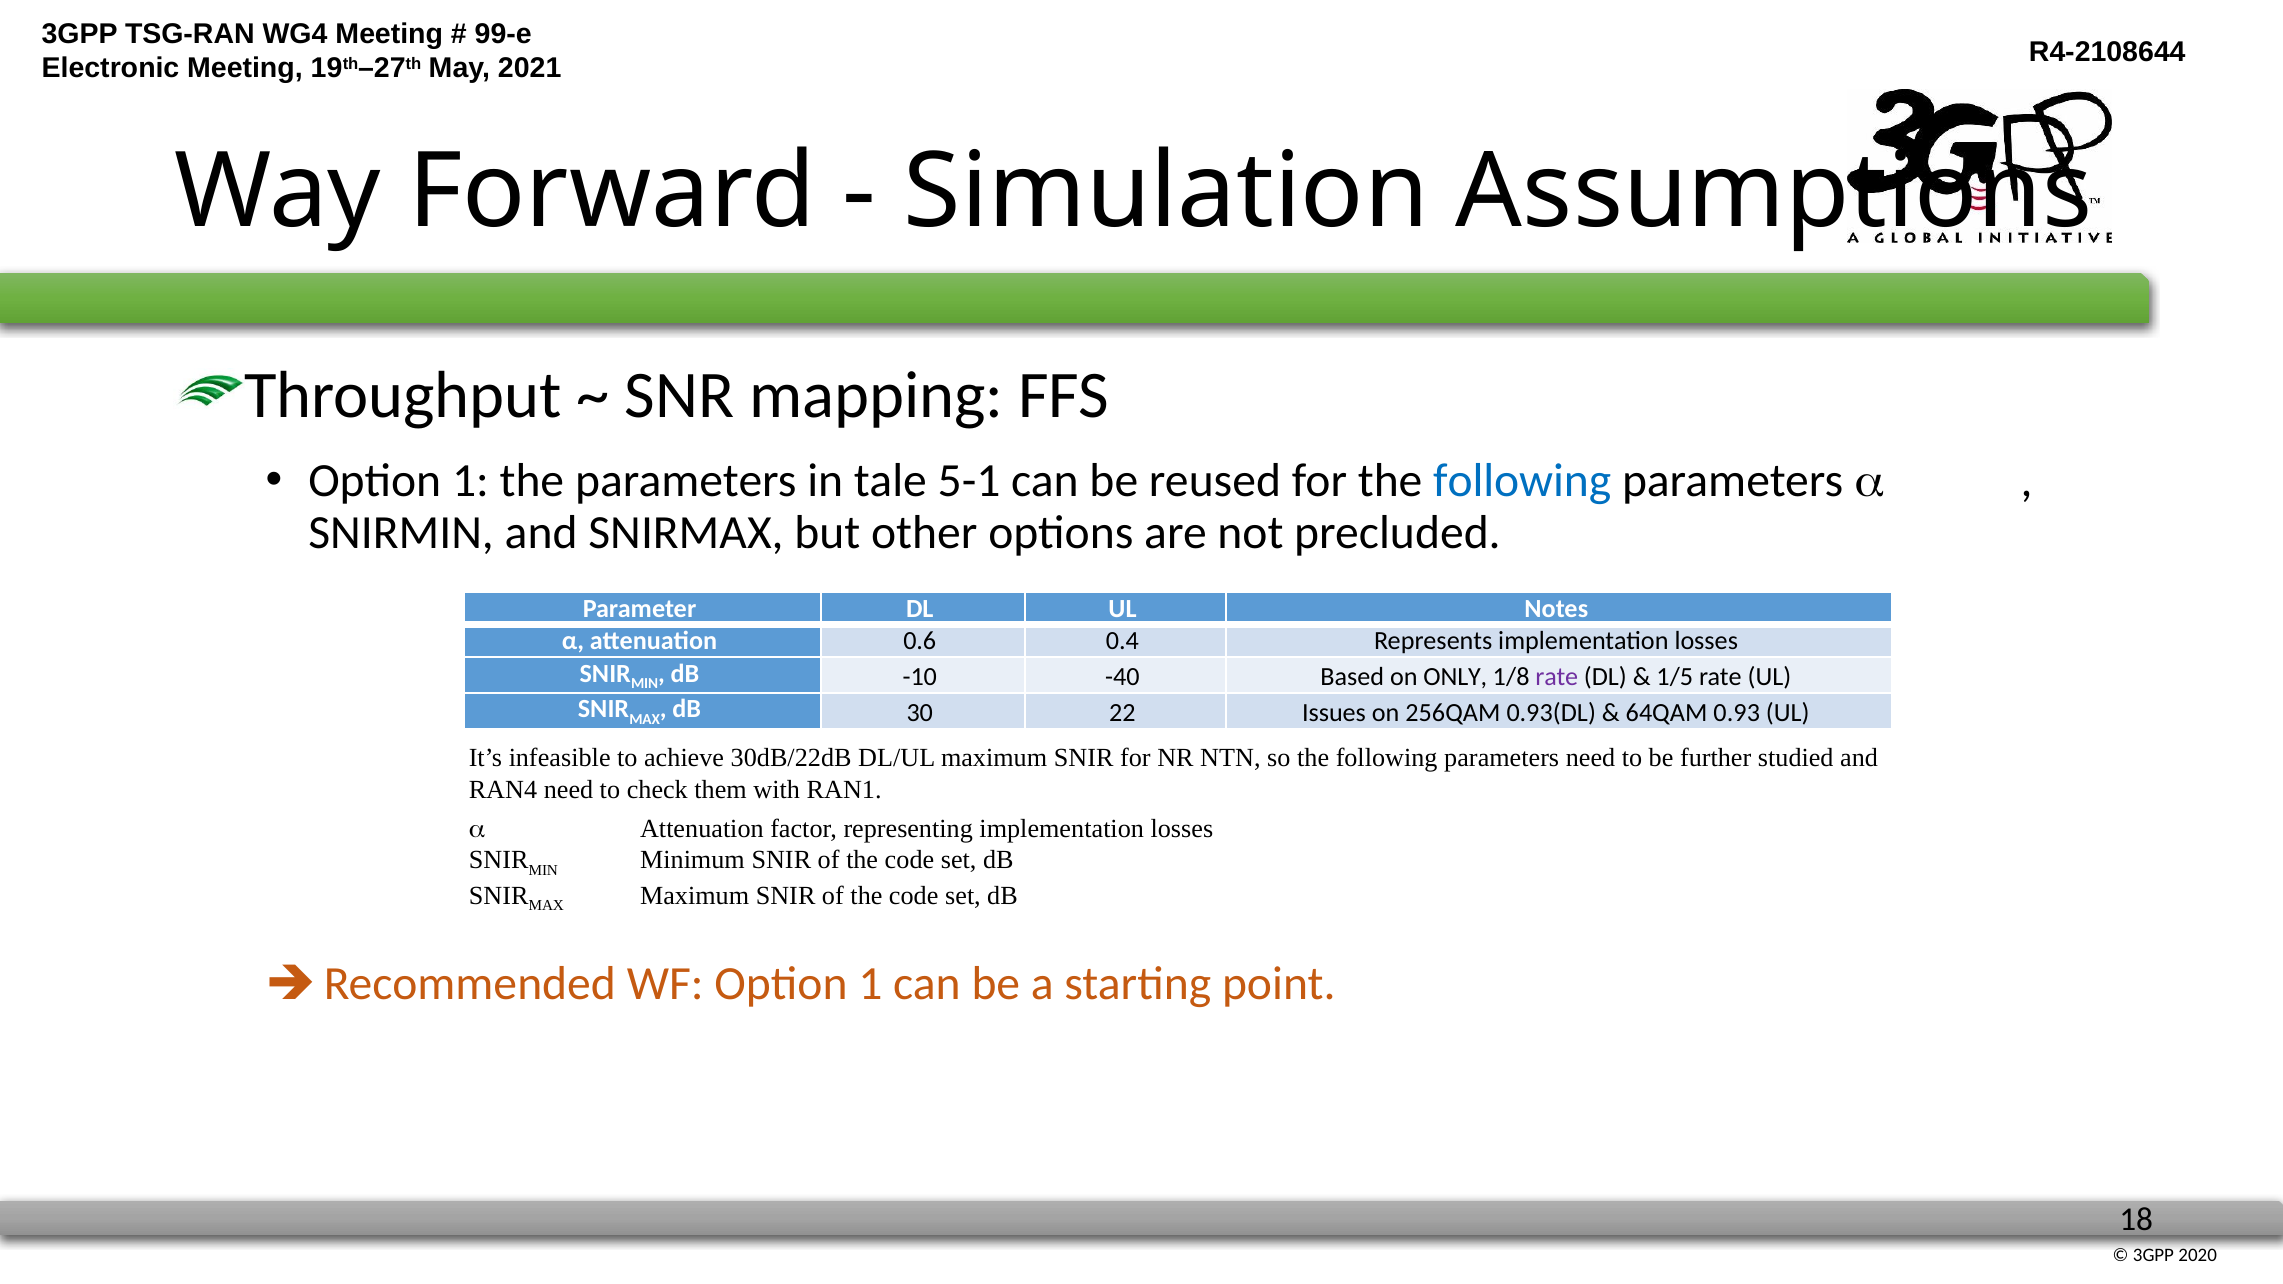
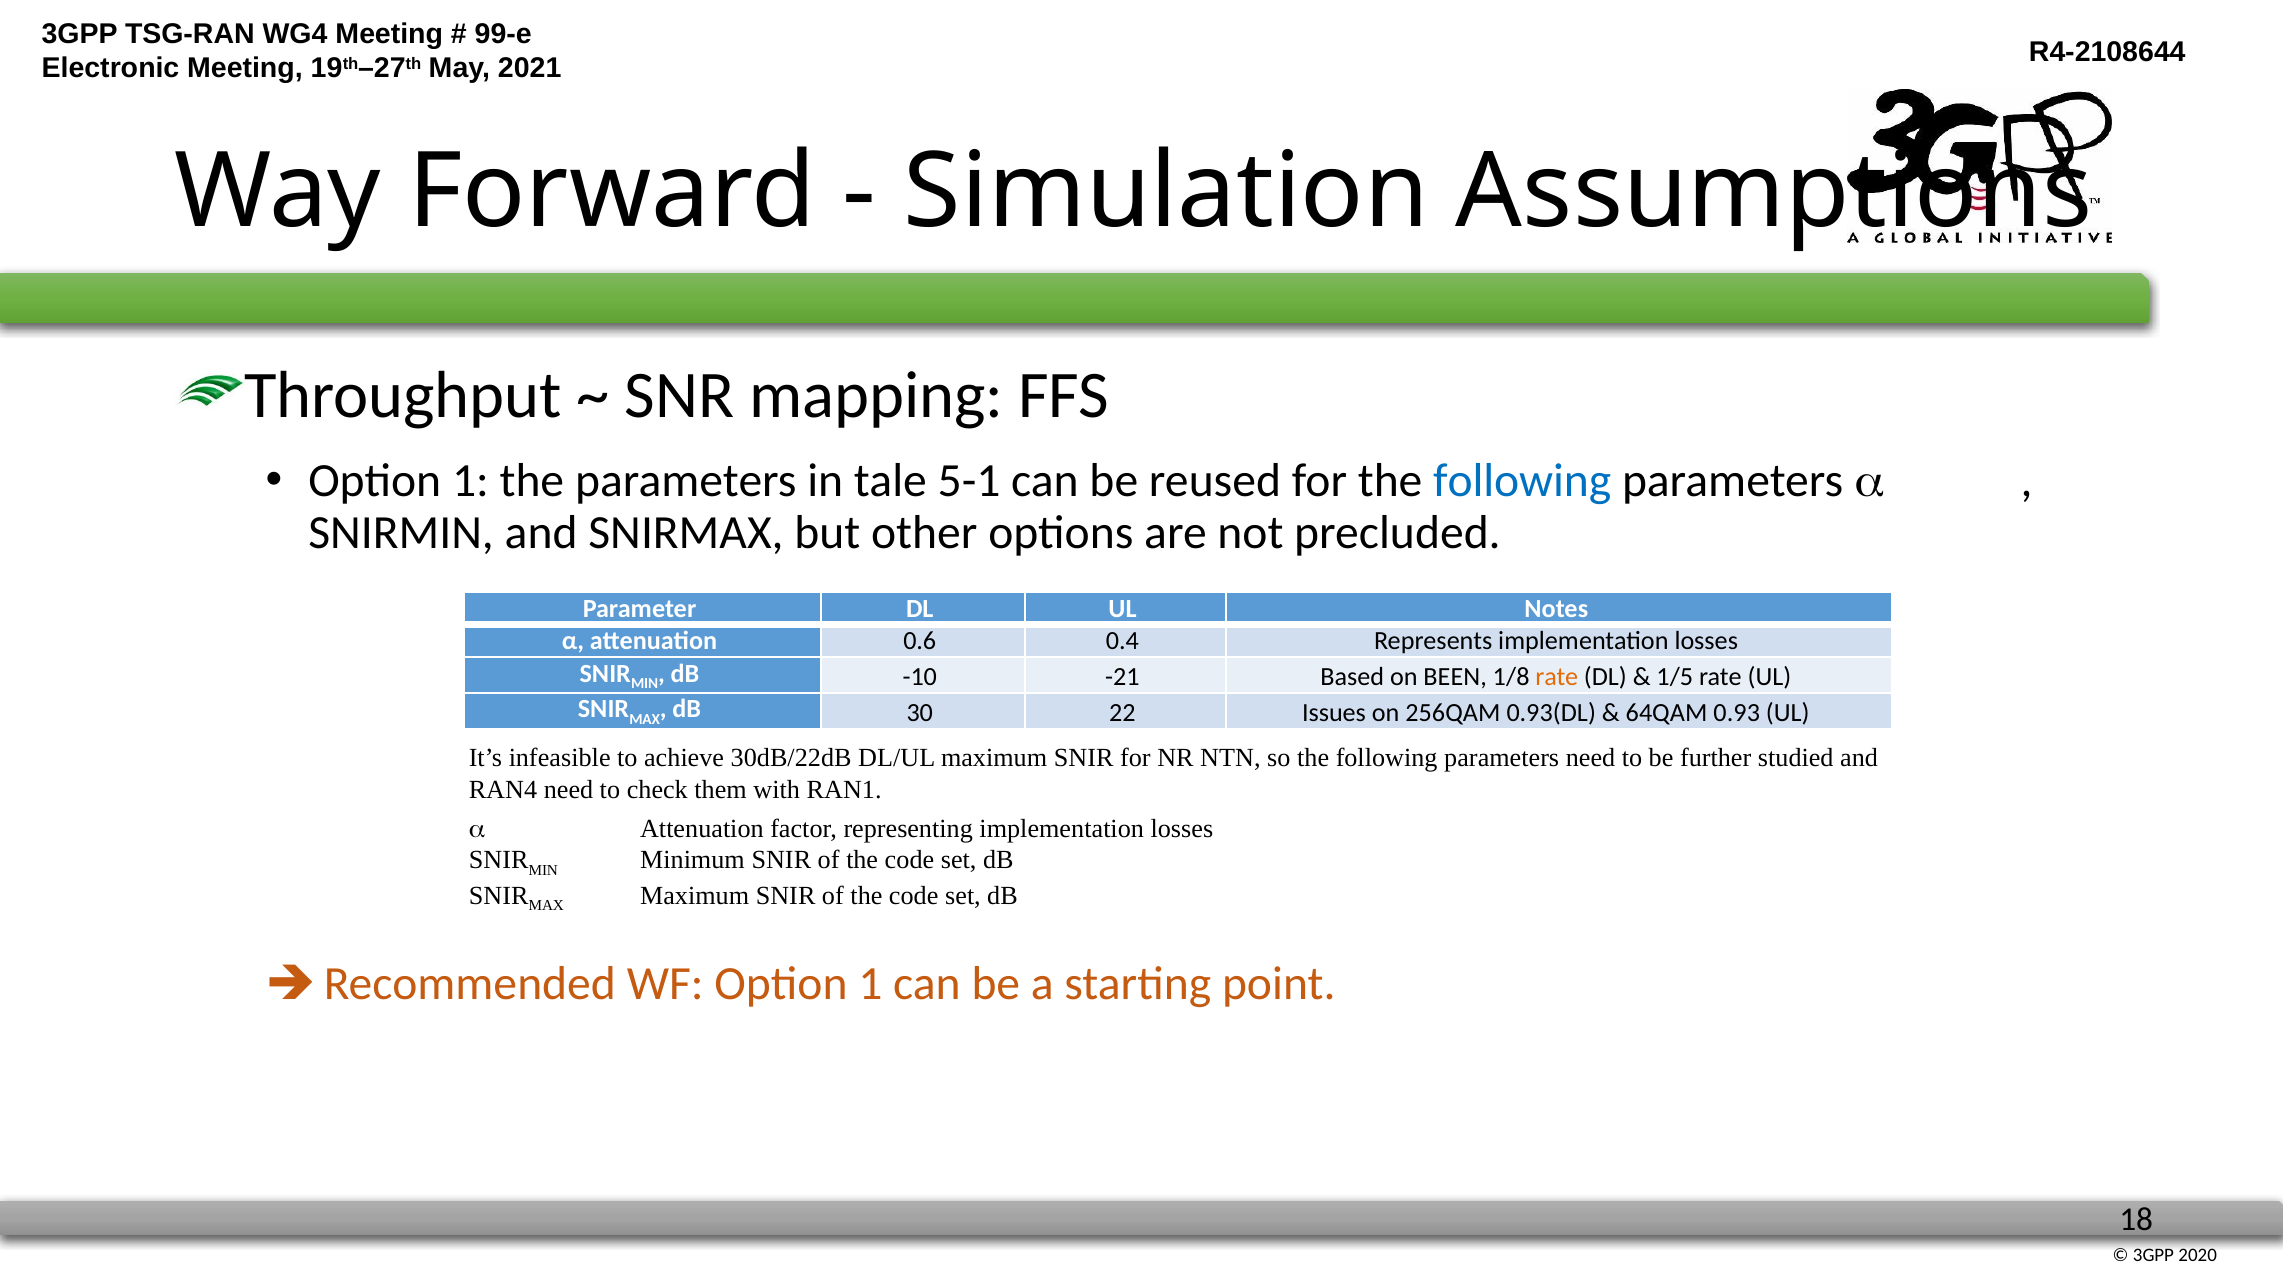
-40: -40 -> -21 (1122, 677)
ONLY: ONLY -> BEEN (1455, 677)
rate colour: purple -> orange (1557, 677)
